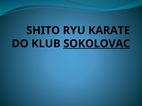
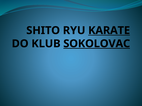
KARATE underline: none -> present (109, 31)
